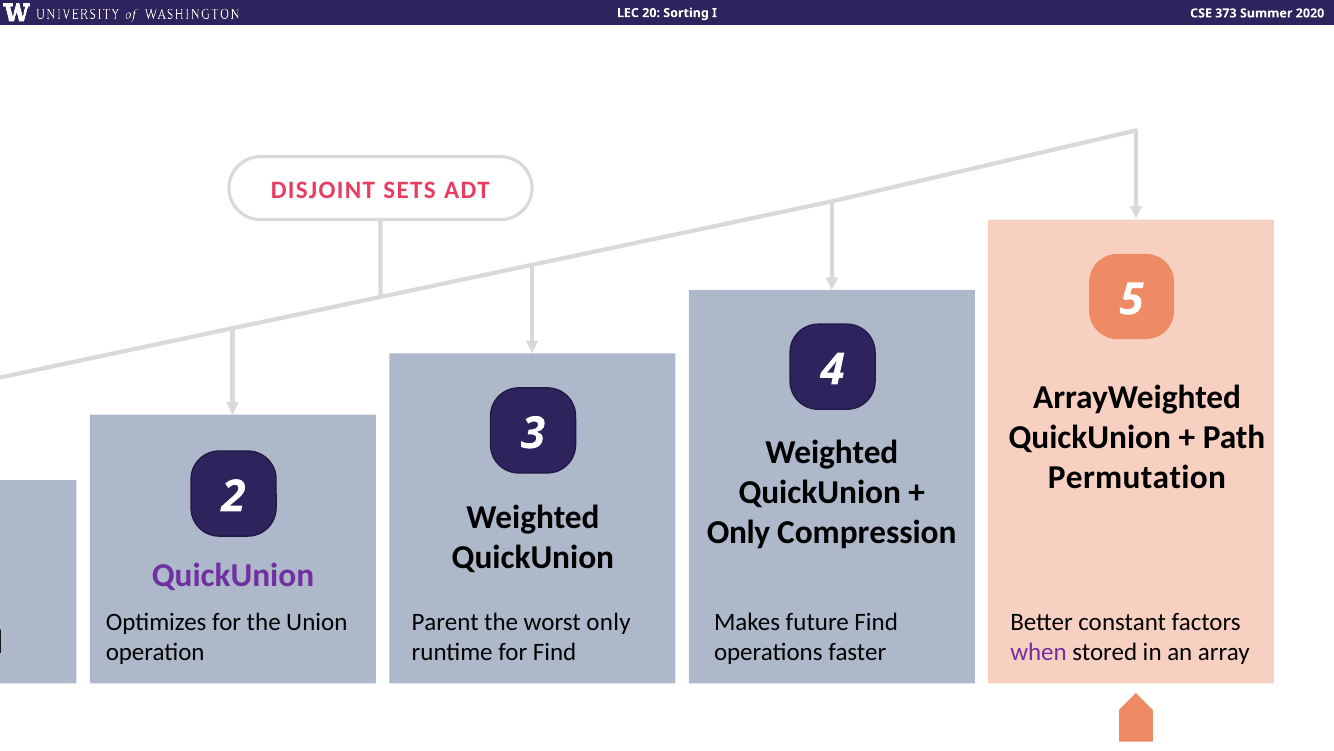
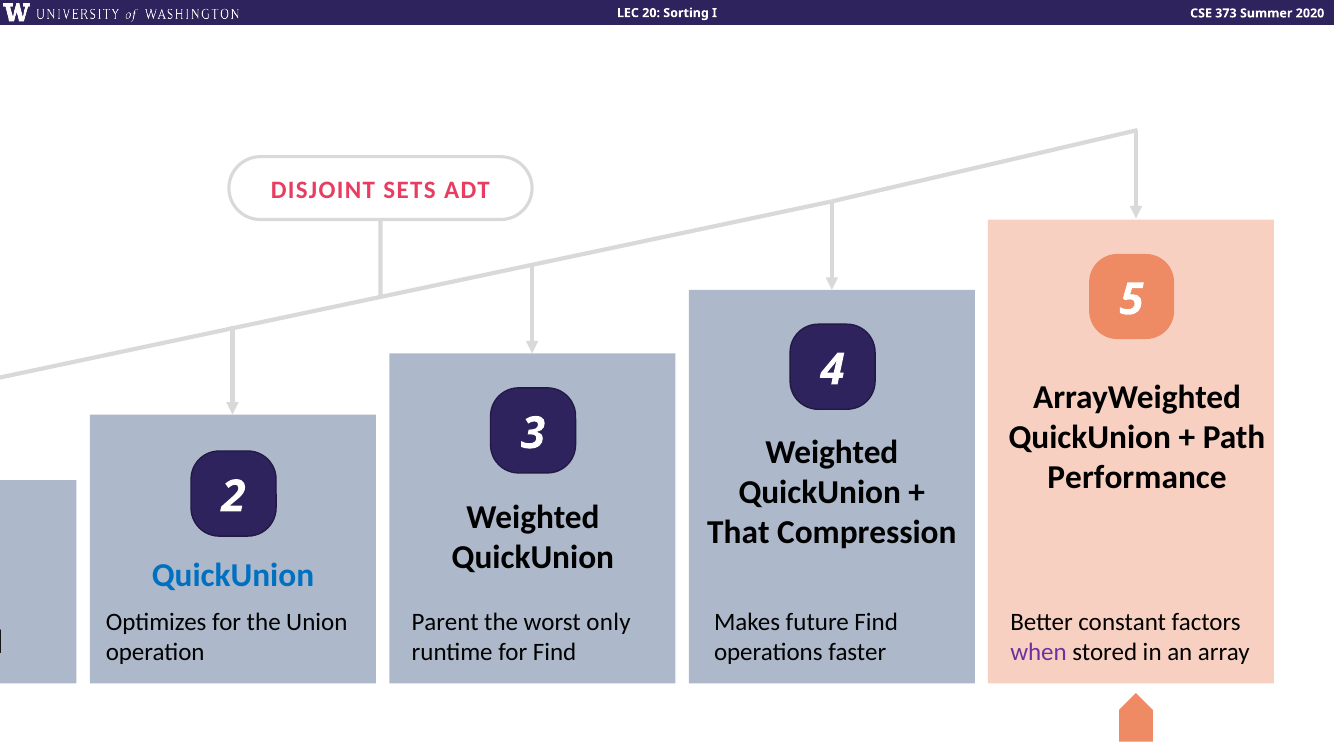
Permutation: Permutation -> Performance (1137, 477)
Only: Only -> That (738, 532)
QuickUnion colour: purple -> blue (233, 575)
